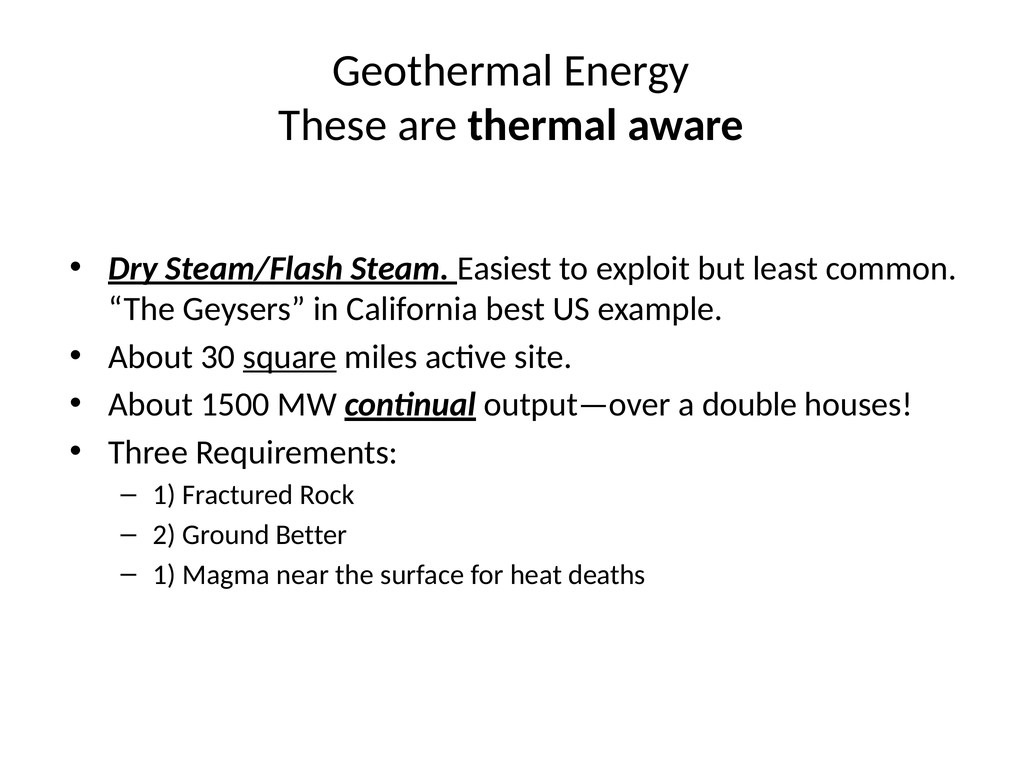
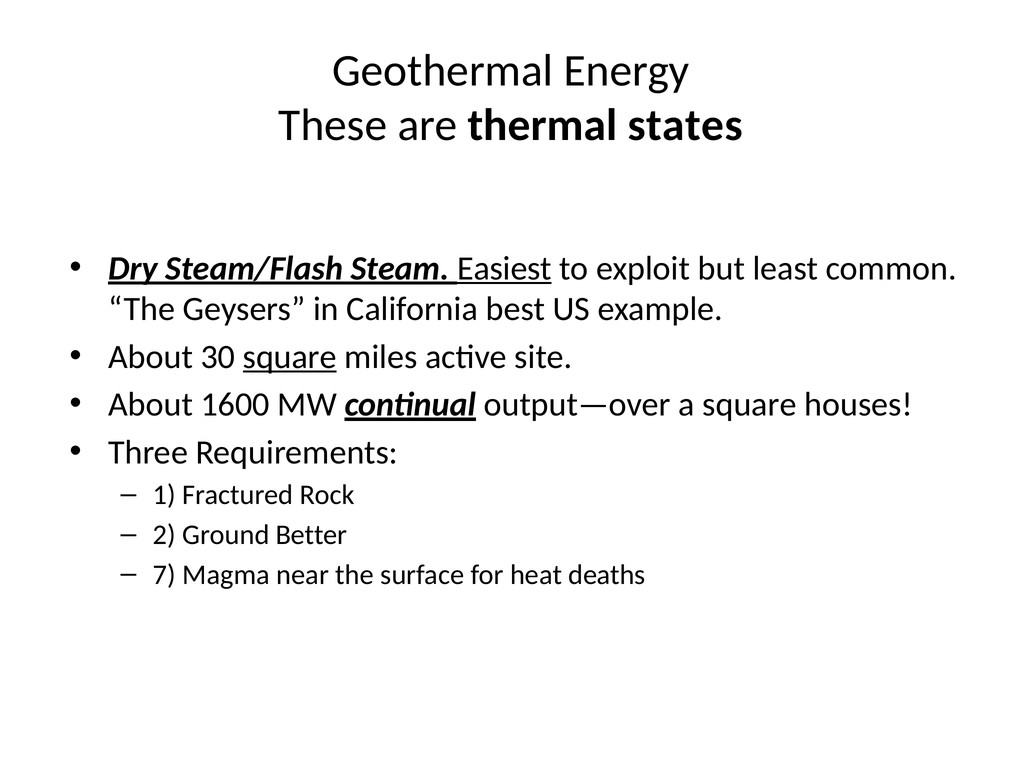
aware: aware -> states (685, 125)
Easiest underline: none -> present (504, 268)
1500: 1500 -> 1600 (235, 404)
a double: double -> square (749, 404)
1: 1 -> 7 (164, 574)
